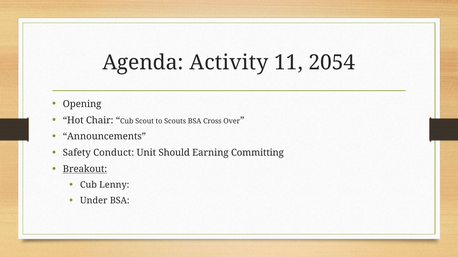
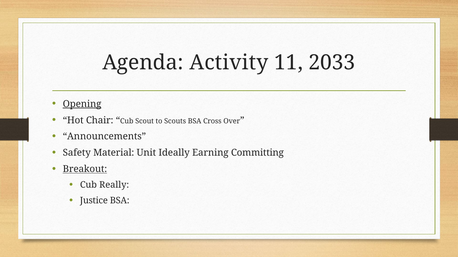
2054: 2054 -> 2033 (332, 63)
Opening underline: none -> present (82, 104)
Conduct: Conduct -> Material (114, 153)
Should: Should -> Ideally (174, 153)
Lenny: Lenny -> Really (114, 185)
Under: Under -> Justice (94, 201)
